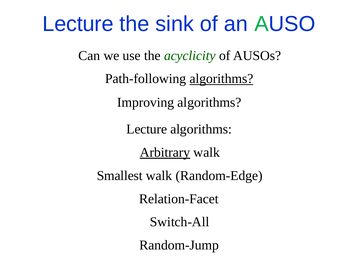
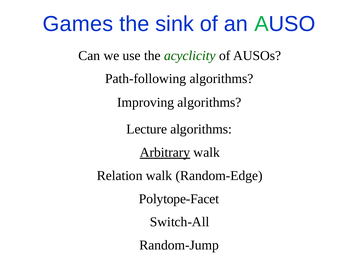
Lecture: Lecture -> Games (78, 24)
algorithms underline: present -> none (221, 79)
Smallest: Smallest -> Relation (120, 175)
Relation-Facet: Relation-Facet -> Polytope-Facet (179, 198)
